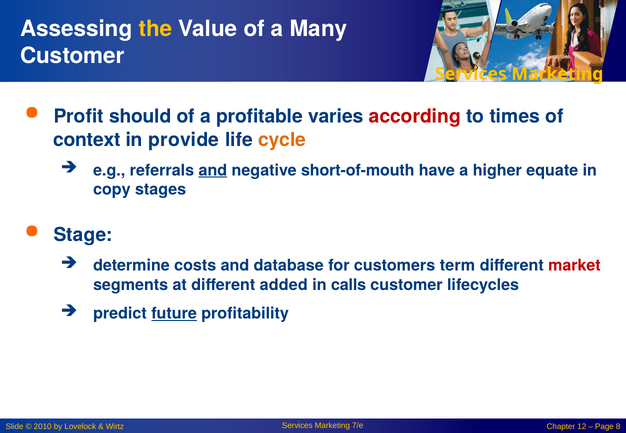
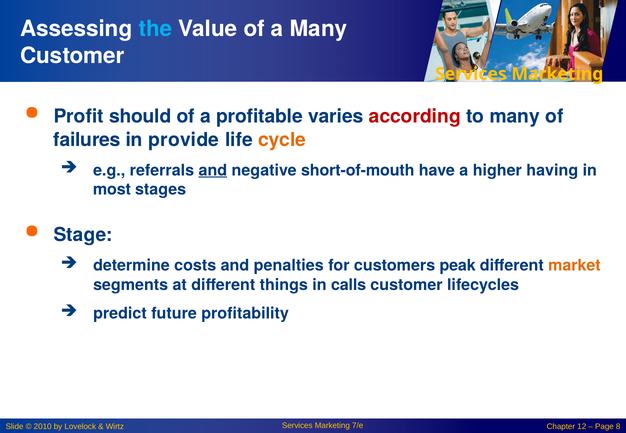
the colour: yellow -> light blue (155, 29)
to times: times -> many (515, 117)
context: context -> failures (87, 140)
equate: equate -> having (552, 170)
copy: copy -> most (112, 190)
database: database -> penalties (289, 266)
term: term -> peak (458, 266)
market colour: red -> orange (574, 266)
added: added -> things (284, 285)
future underline: present -> none (174, 314)
